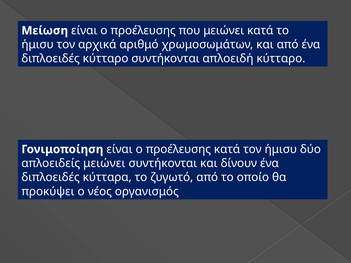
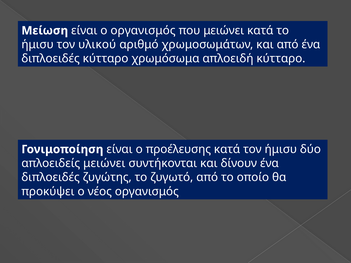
Μείωση είναι ο προέλευσης: προέλευσης -> οργανισμός (143, 31)
αρχικά: αρχικά -> υλικού (97, 45)
κύτταρο συντήκονται: συντήκονται -> χρωμόσωμα (165, 59)
κύτταρα: κύτταρα -> ζυγώτης (107, 178)
